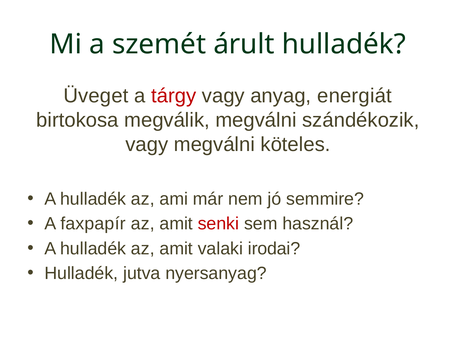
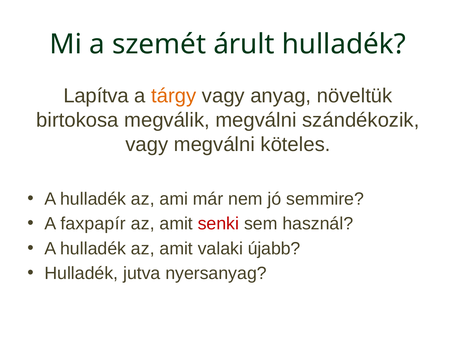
Üveget: Üveget -> Lapítva (96, 96)
tárgy colour: red -> orange (174, 96)
energiát: energiát -> növeltük (355, 96)
irodai: irodai -> újabb (274, 249)
